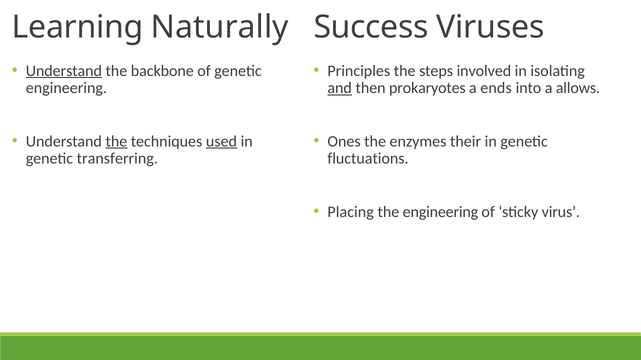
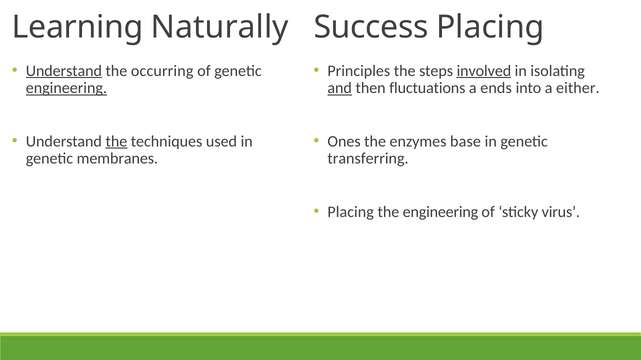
Success Viruses: Viruses -> Placing (490, 27)
backbone: backbone -> occurring (162, 71)
involved underline: none -> present (484, 71)
engineering underline: none -> present (66, 88)
prokaryotes: prokaryotes -> fluctuations (427, 88)
allows: allows -> either (578, 88)
used underline: present -> none (222, 141)
their: their -> base (466, 141)
transferring: transferring -> membranes (117, 159)
fluctuations: fluctuations -> transferring (368, 159)
